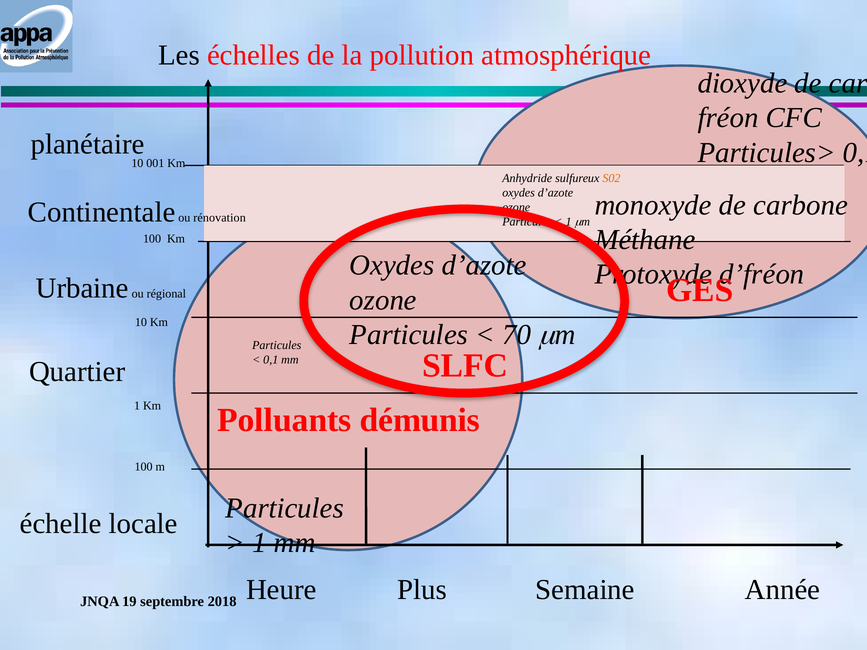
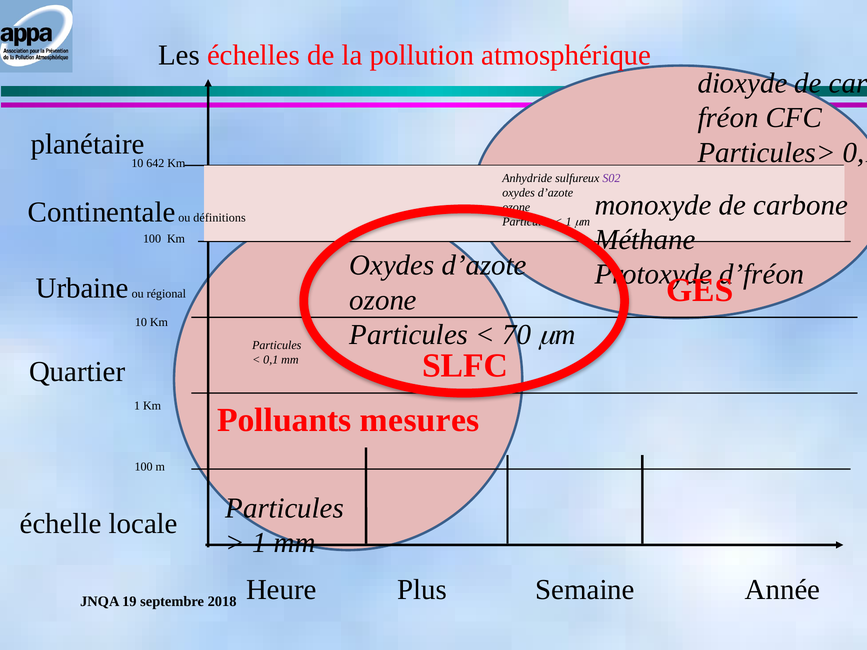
001: 001 -> 642 (155, 163)
S02 colour: orange -> purple (611, 178)
rénovation: rénovation -> définitions (220, 218)
démunis: démunis -> mesures (420, 420)
